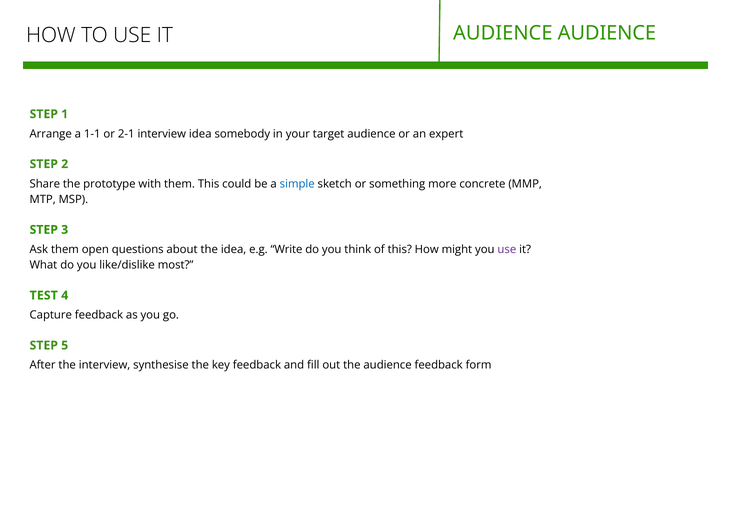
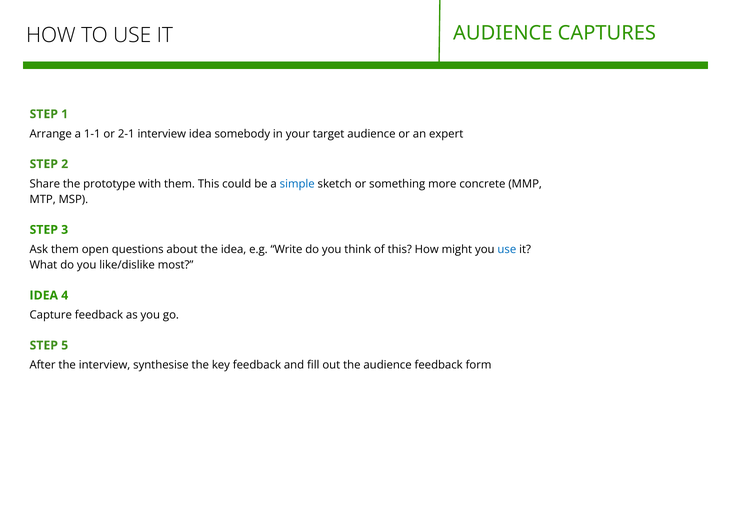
AUDIENCE AUDIENCE: AUDIENCE -> CAPTURES (607, 33)
use colour: purple -> blue (507, 249)
TEST: TEST -> IDEA (44, 295)
